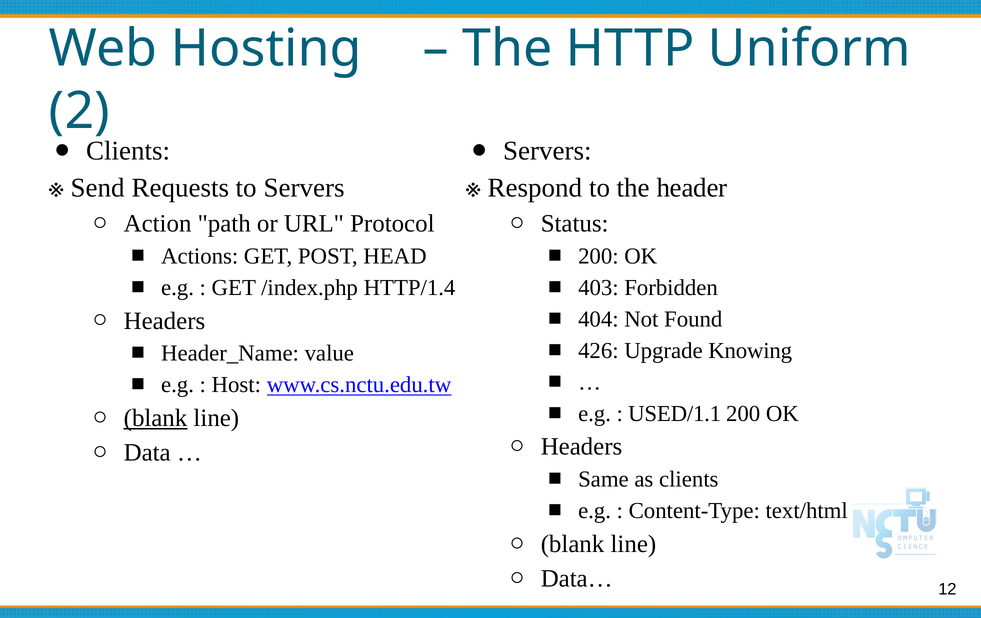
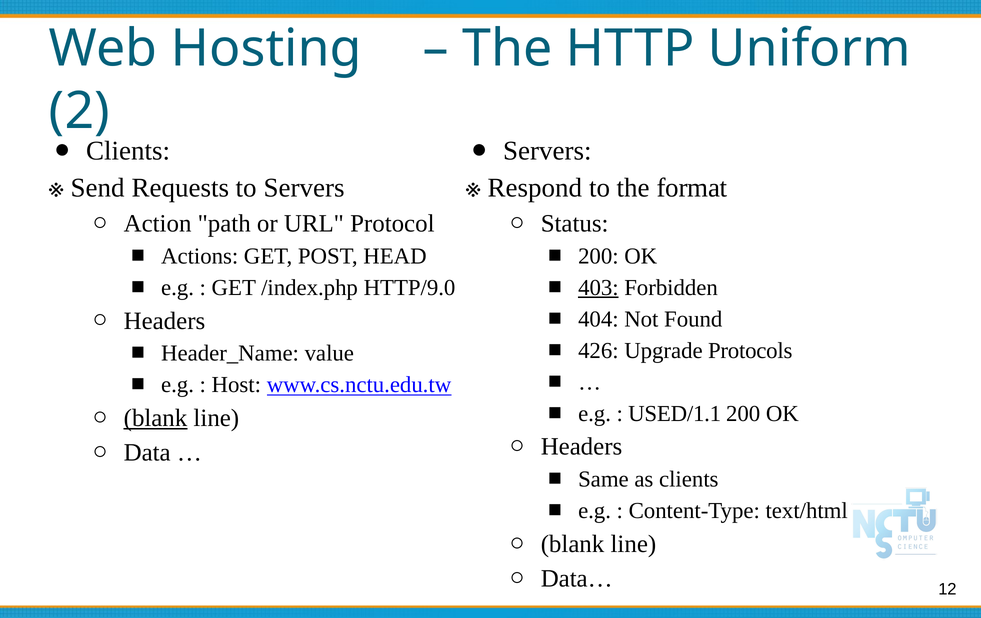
header: header -> format (692, 188)
HTTP/1.4: HTTP/1.4 -> HTTP/9.0 (410, 288)
403 underline: none -> present (598, 288)
Knowing: Knowing -> Protocols (750, 351)
